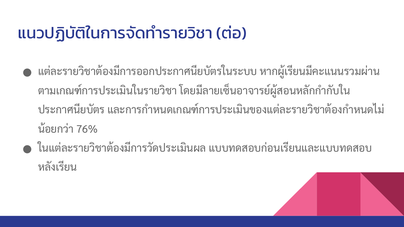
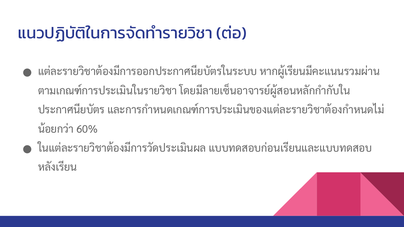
76%: 76% -> 60% (87, 129)
